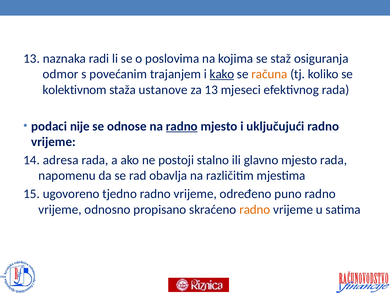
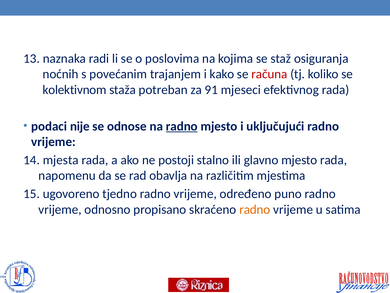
odmor: odmor -> noćnih (61, 74)
kako underline: present -> none (222, 74)
računa colour: orange -> red (269, 74)
ustanove: ustanove -> potreban (163, 90)
za 13: 13 -> 91 (211, 90)
adresa: adresa -> mjesta (61, 160)
